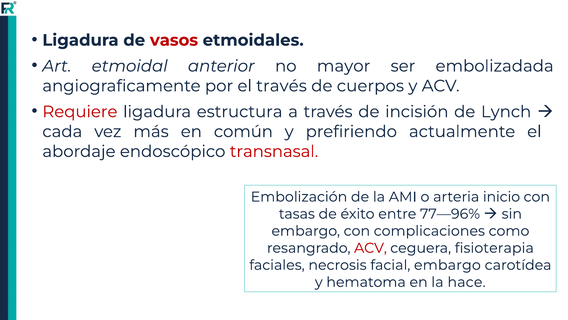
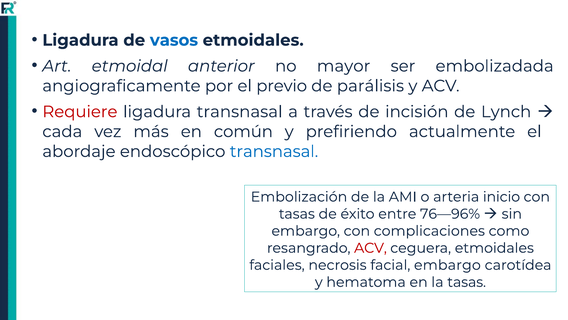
vasos colour: red -> blue (174, 40)
el través: través -> previo (282, 86)
cuerpos: cuerpos -> parálisis (370, 86)
ligadura estructura: estructura -> transnasal (240, 112)
transnasal colour: red -> blue (274, 151)
77—96%: 77—96% -> 76—96% (450, 214)
ceguera fisioterapia: fisioterapia -> etmoidales (494, 248)
la hace: hace -> tasas (467, 282)
